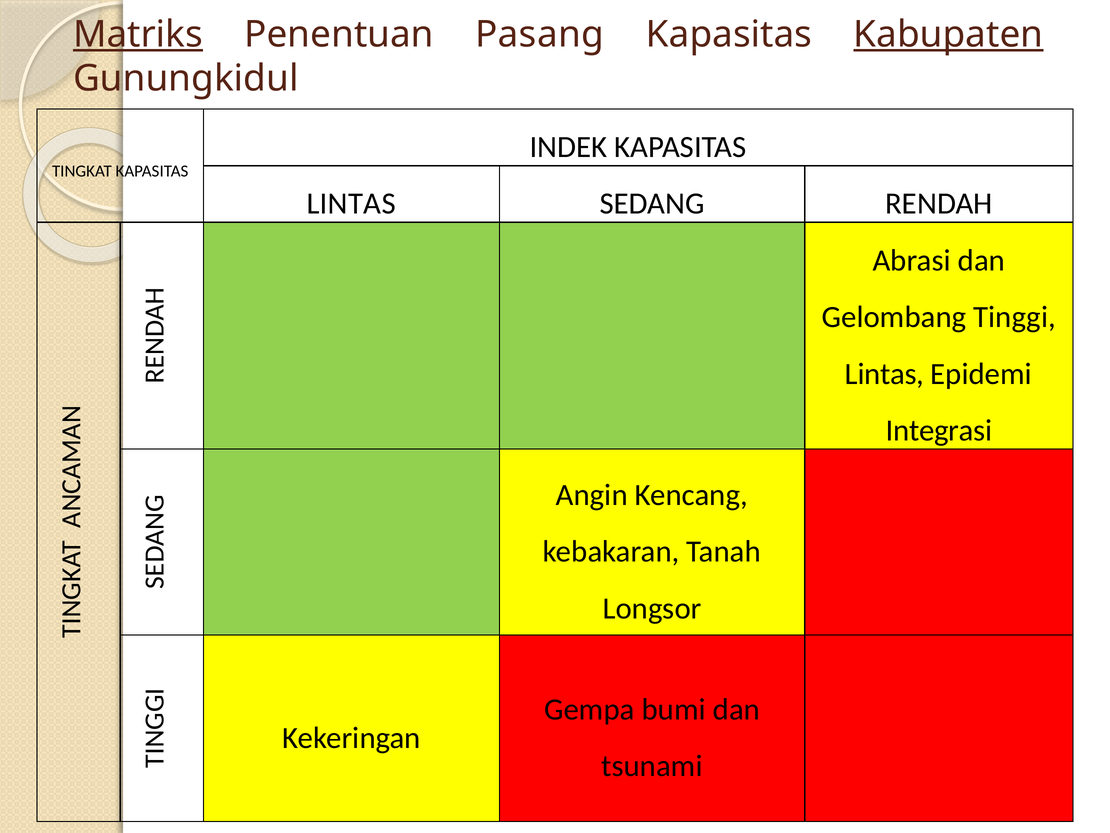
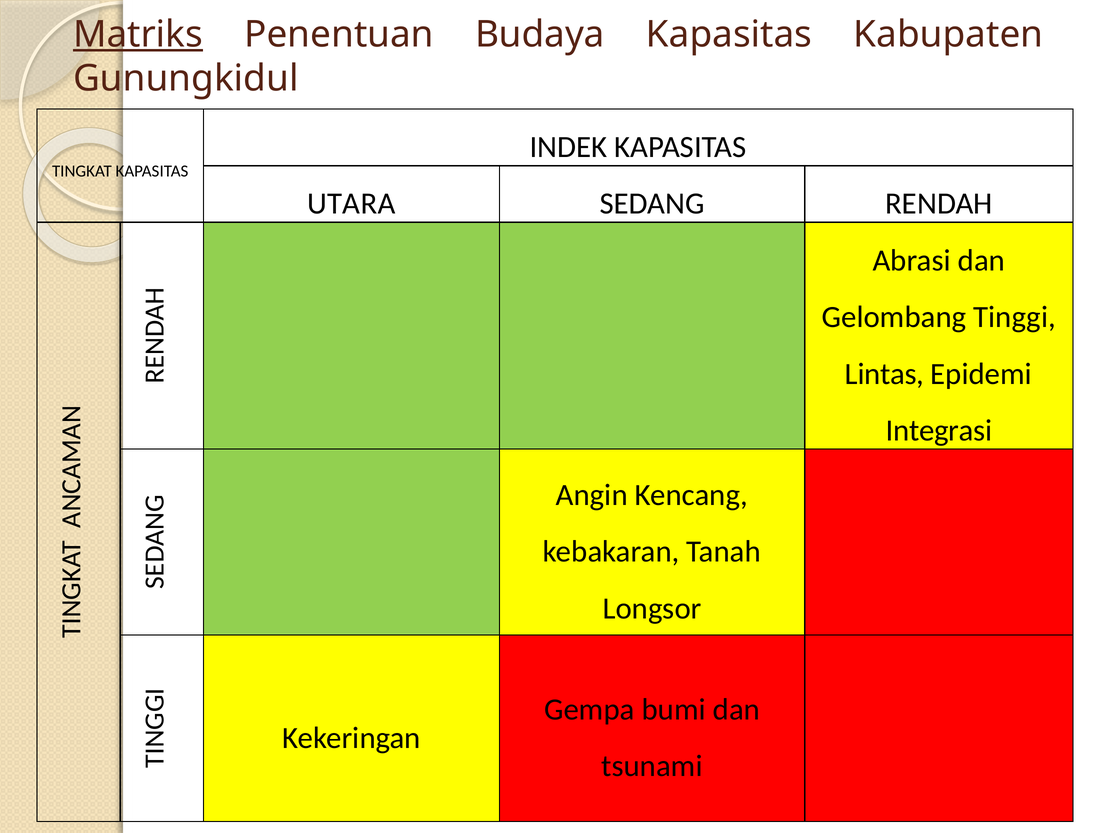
Pasang: Pasang -> Budaya (540, 34)
Kabupaten underline: present -> none (948, 34)
LINTAS: LINTAS -> UTARA (351, 204)
